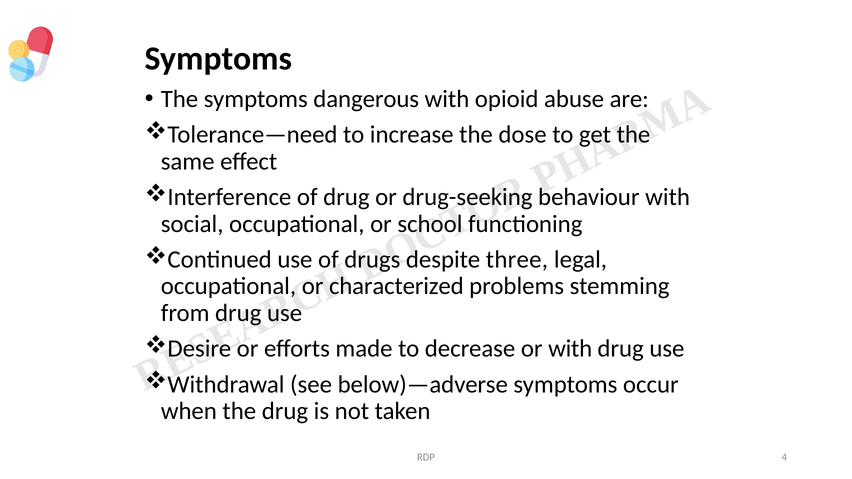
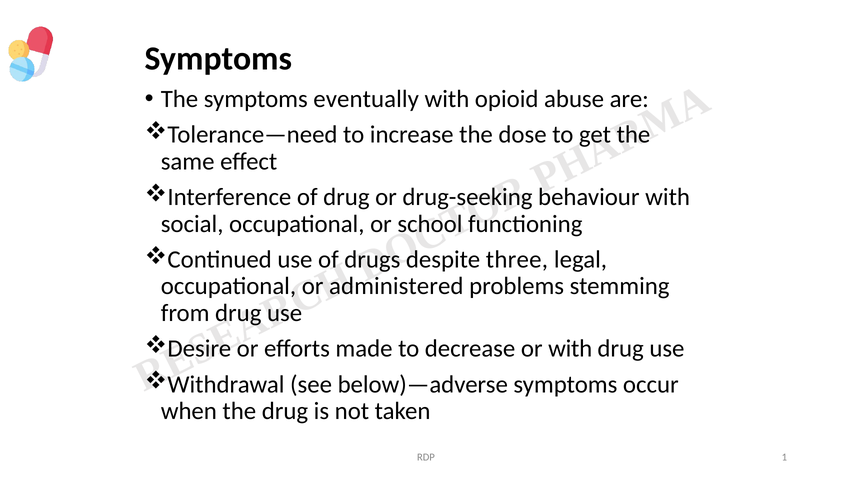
dangerous: dangerous -> eventually (366, 99)
characterized: characterized -> administered (396, 286)
4: 4 -> 1 (784, 458)
